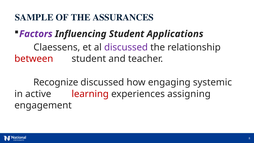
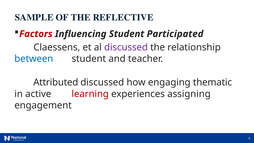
ASSURANCES: ASSURANCES -> REFLECTIVE (123, 17)
Factors colour: purple -> red (36, 34)
Applications: Applications -> Participated (175, 34)
between colour: red -> blue (34, 59)
Recognize: Recognize -> Attributed (56, 82)
systemic: systemic -> thematic (212, 82)
